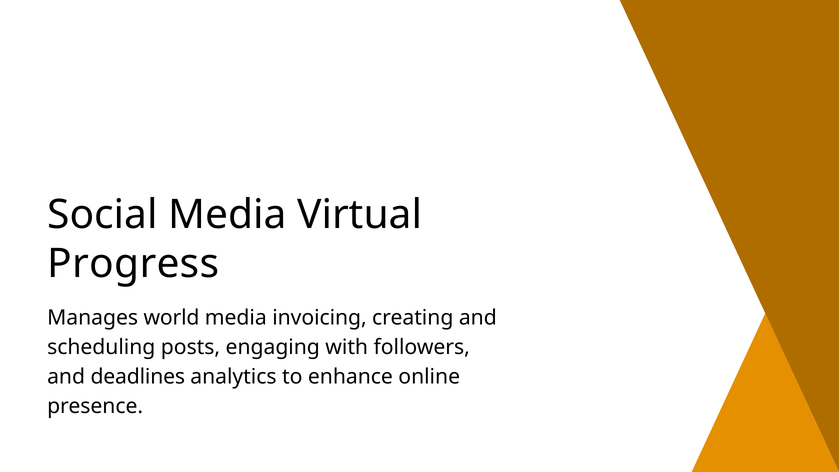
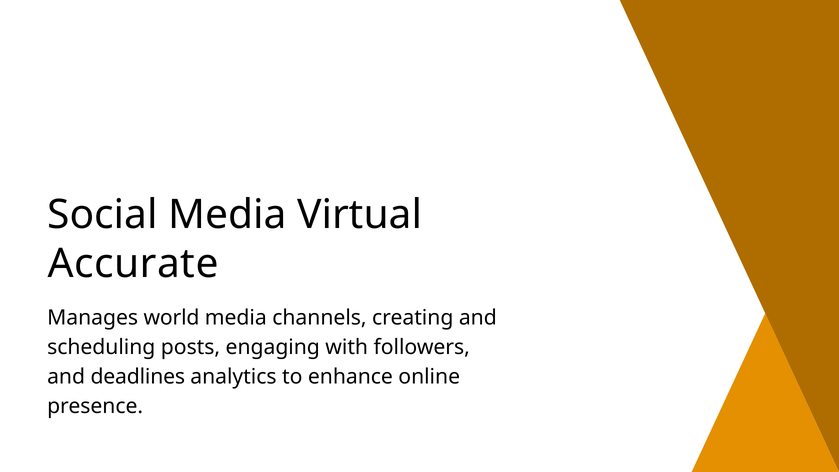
Progress: Progress -> Accurate (133, 264)
invoicing: invoicing -> channels (319, 317)
